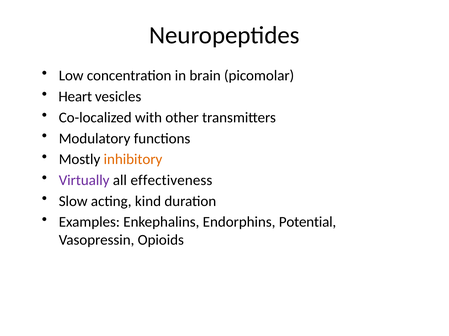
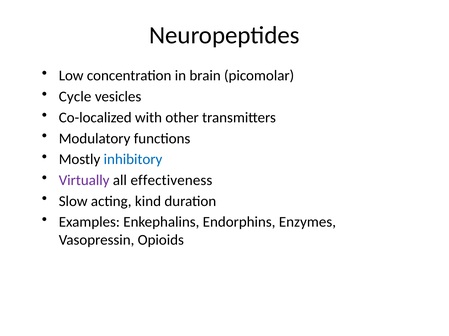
Heart: Heart -> Cycle (75, 97)
inhibitory colour: orange -> blue (133, 160)
Potential: Potential -> Enzymes (307, 223)
